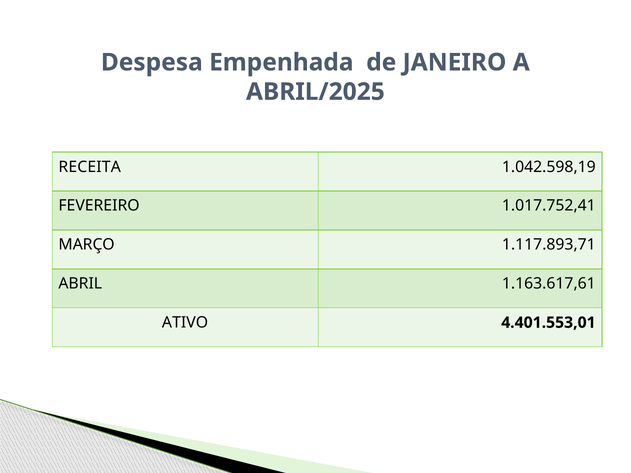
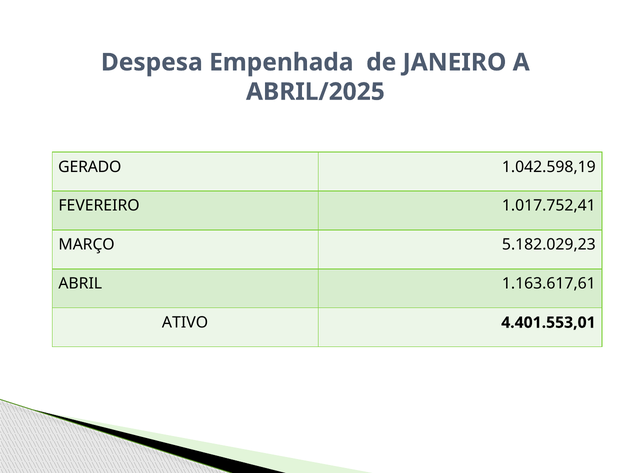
RECEITA: RECEITA -> GERADO (90, 167)
1.117.893,71: 1.117.893,71 -> 5.182.029,23 (549, 245)
